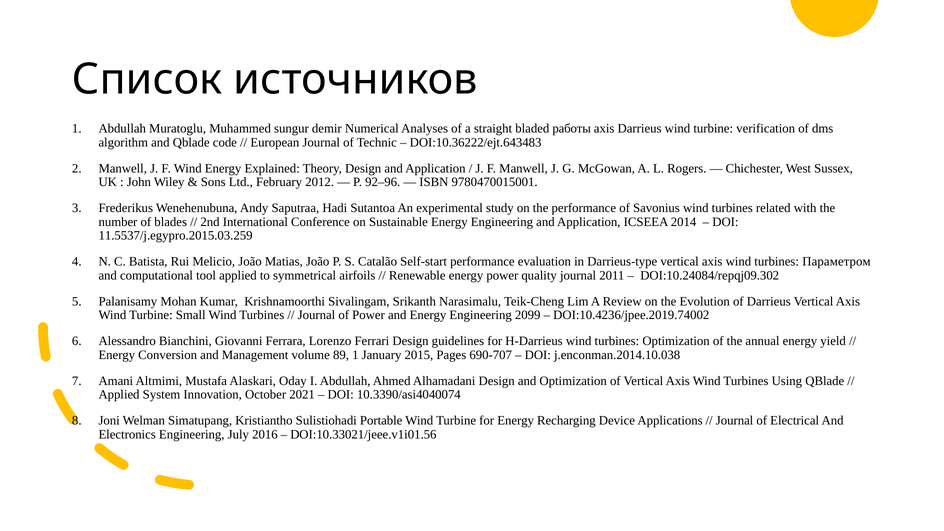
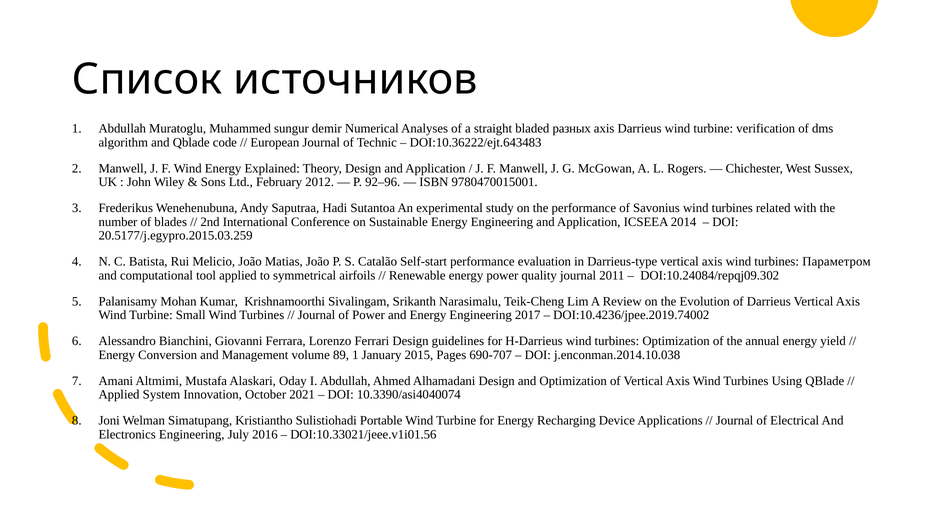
работы: работы -> разных (572, 129)
11.5537/j.egypro.2015.03.259: 11.5537/j.egypro.2015.03.259 -> 20.5177/j.egypro.2015.03.259 (176, 236)
2099: 2099 -> 2017 (528, 315)
